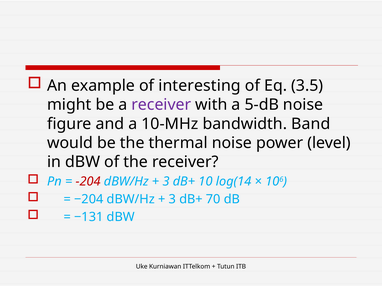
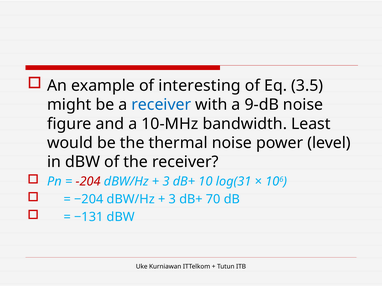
receiver colour: purple -> blue (161, 105)
5-dB: 5-dB -> 9-dB (262, 105)
Band: Band -> Least (311, 124)
log(14: log(14 -> log(31 (234, 182)
